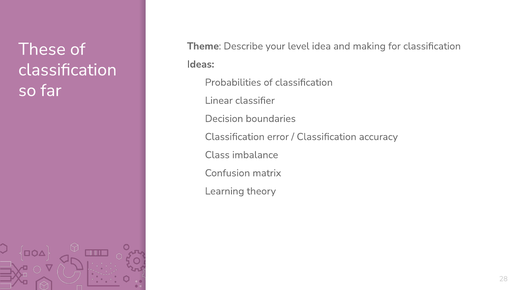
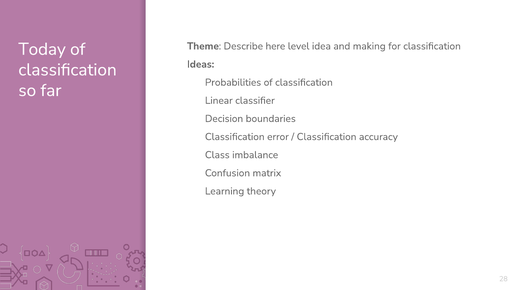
your: your -> here (275, 46)
These: These -> Today (42, 49)
